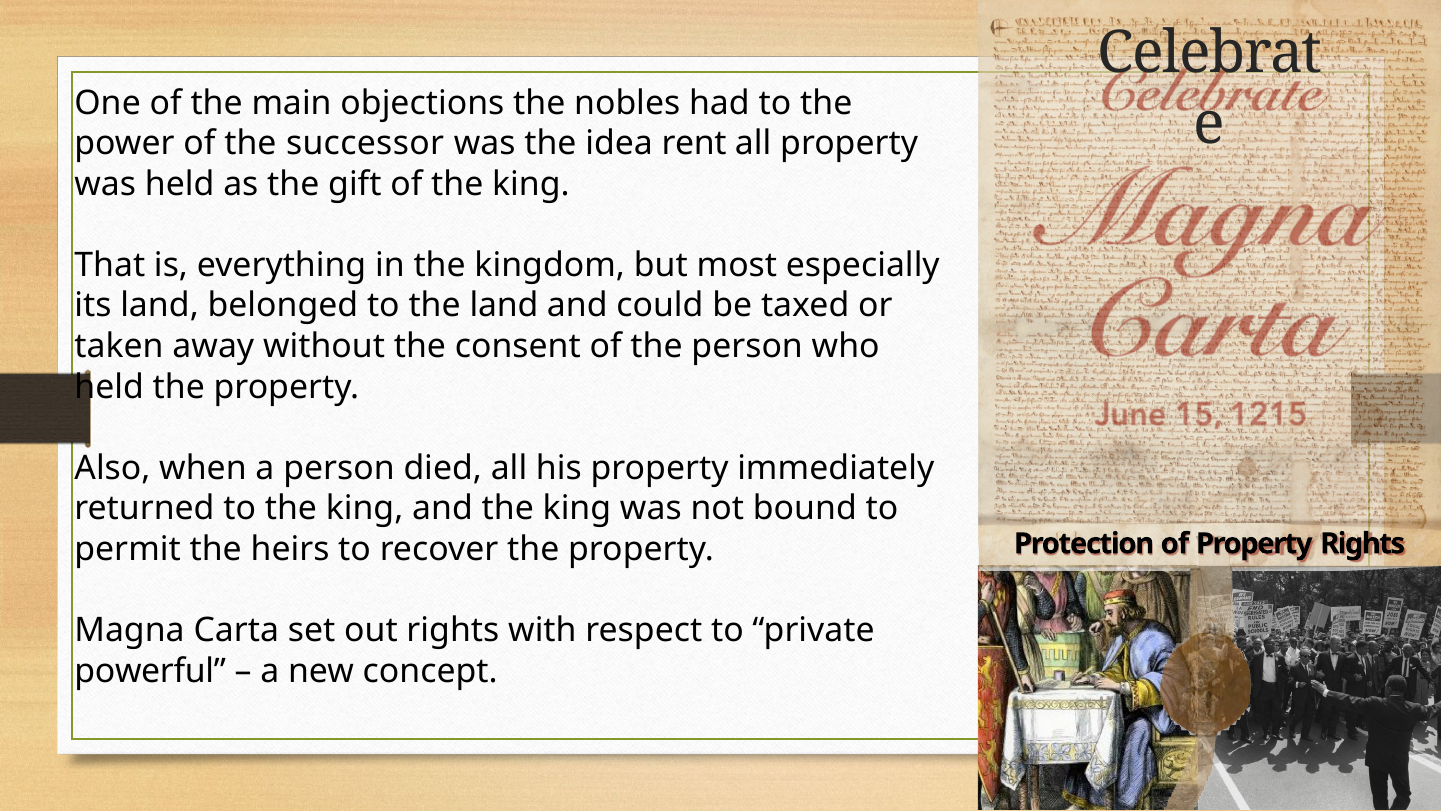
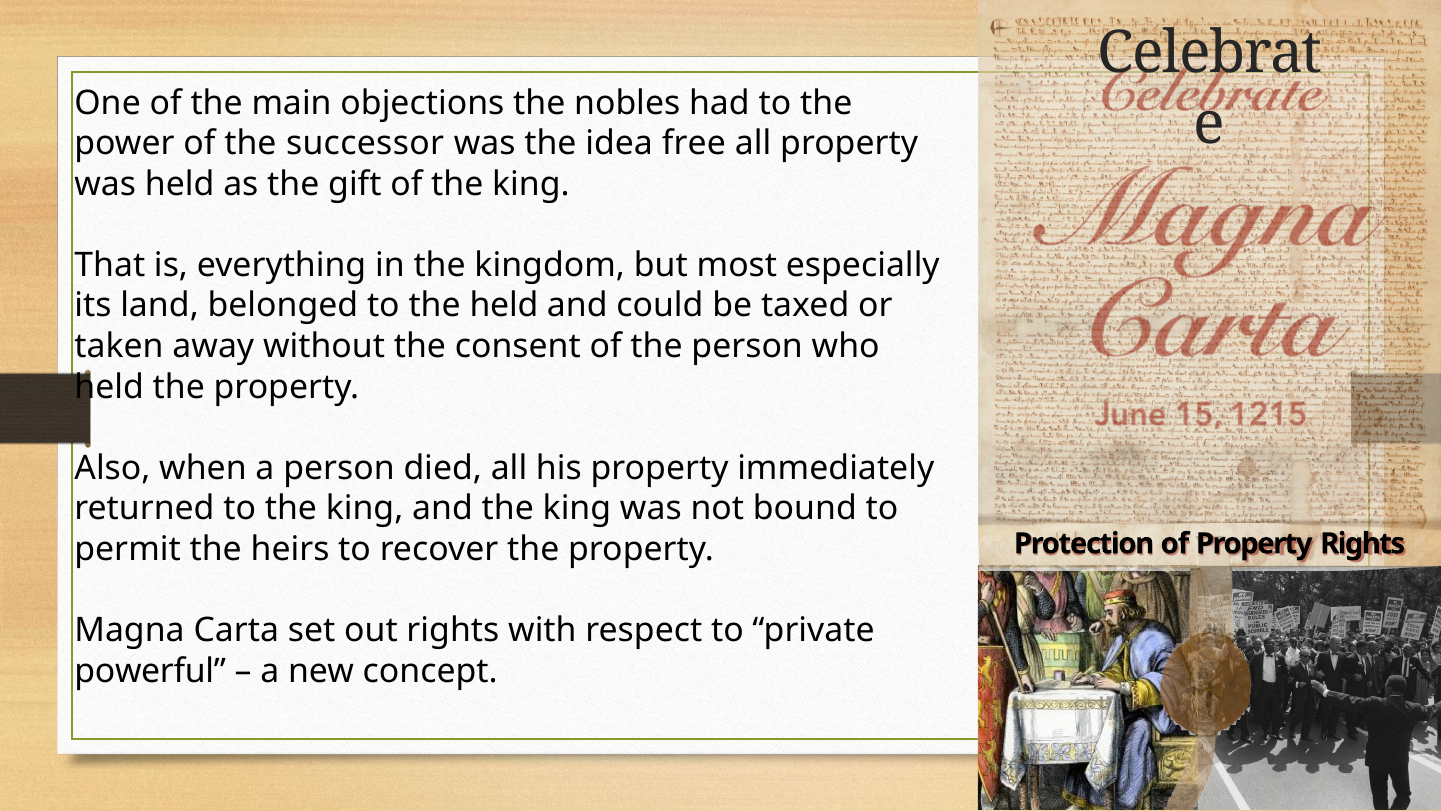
rent: rent -> free (694, 143)
the land: land -> held (504, 306)
